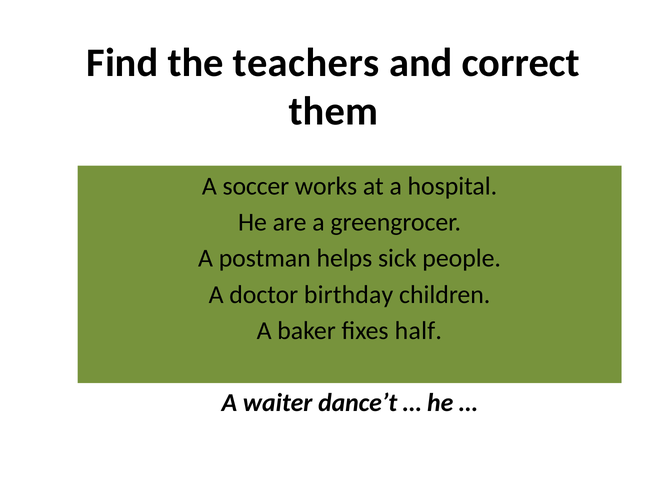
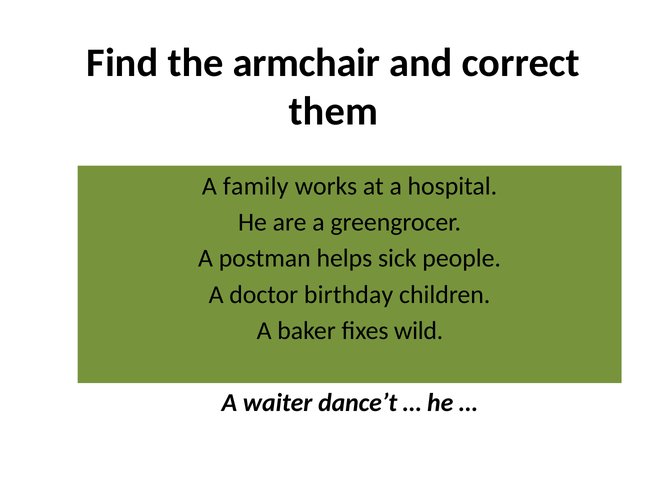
teachers: teachers -> armchair (307, 63)
soccer: soccer -> family (256, 186)
half: half -> wild (419, 331)
